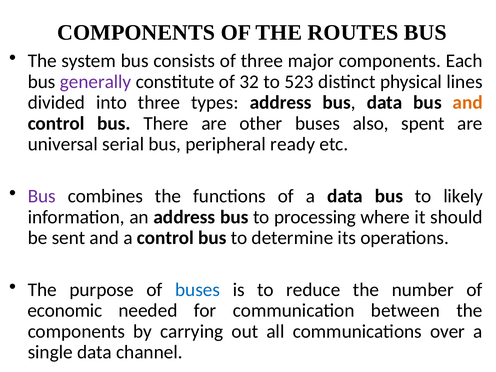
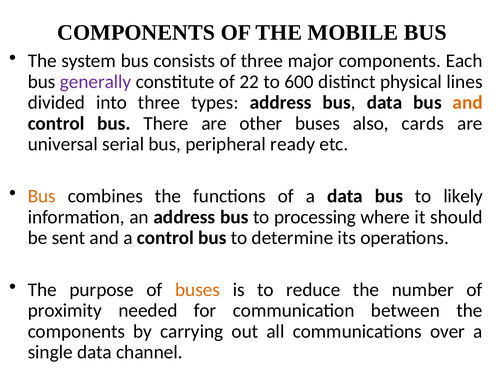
ROUTES: ROUTES -> MOBILE (353, 33)
32: 32 -> 22 (249, 82)
523: 523 -> 600 (299, 82)
spent: spent -> cards (423, 123)
Bus colour: purple -> orange (42, 196)
buses colour: blue -> orange (198, 290)
economic: economic -> proximity (65, 311)
